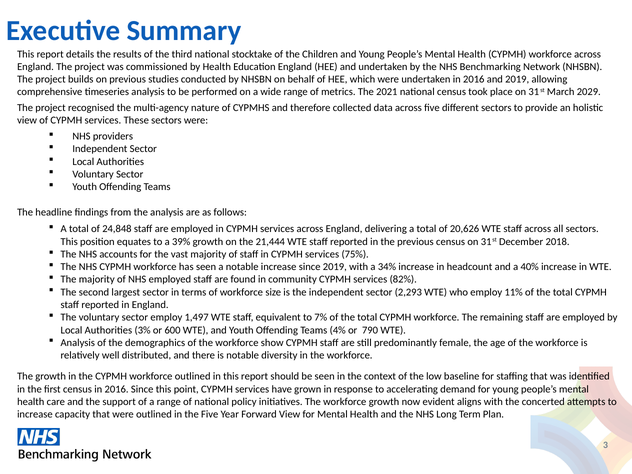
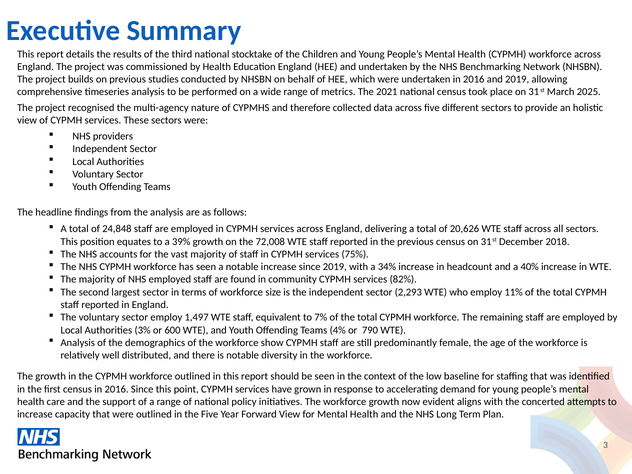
2029: 2029 -> 2025 (589, 92)
21,444: 21,444 -> 72,008 (270, 242)
